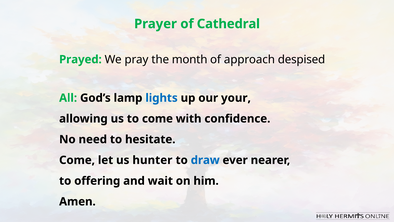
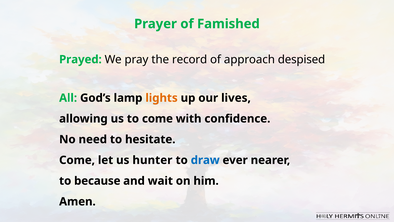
Cathedral: Cathedral -> Famished (228, 24)
month: month -> record (190, 59)
lights colour: blue -> orange (162, 98)
your: your -> lives (236, 98)
offering: offering -> because (97, 181)
